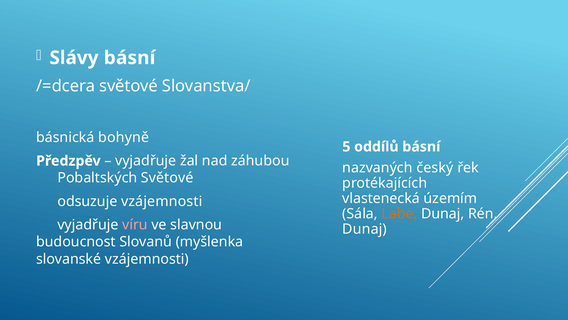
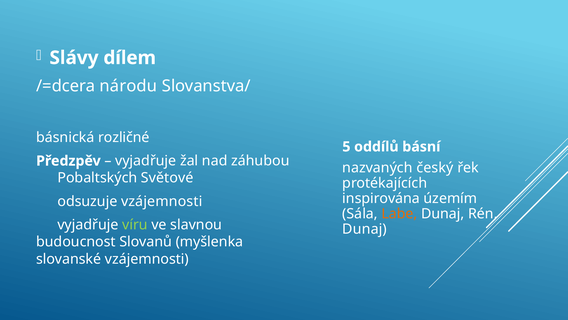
Slávy básní: básní -> dílem (130, 58)
/=dcera světové: světové -> národu (128, 86)
bohyně: bohyně -> rozličné (124, 137)
vlastenecká: vlastenecká -> inspirována (381, 198)
víru colour: pink -> light green (135, 225)
